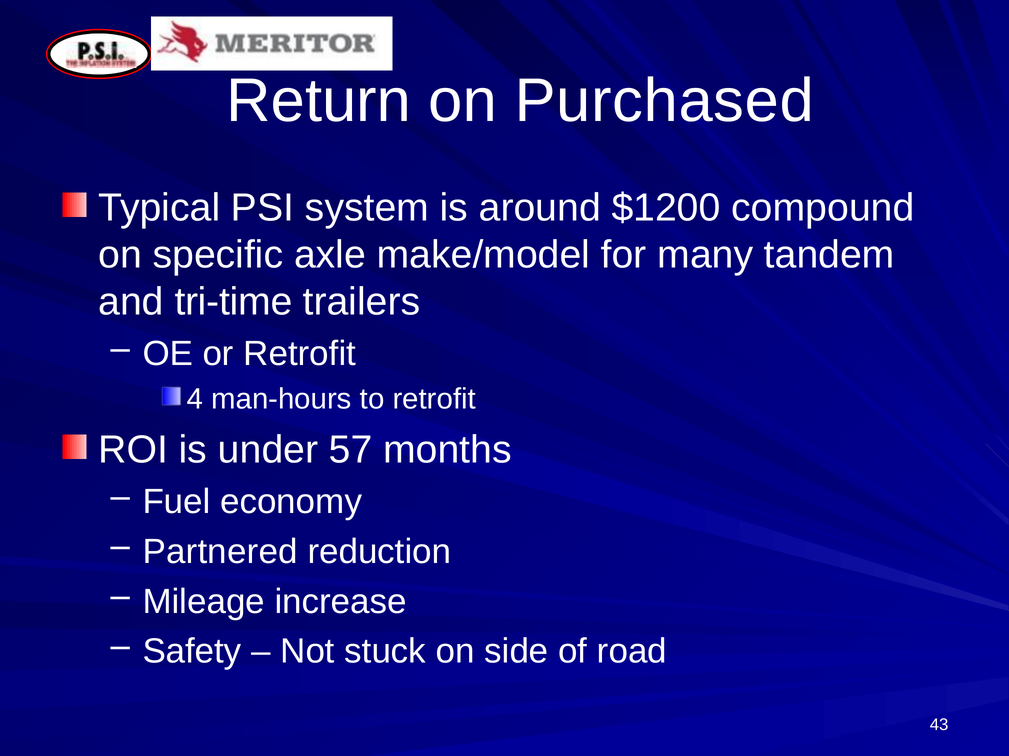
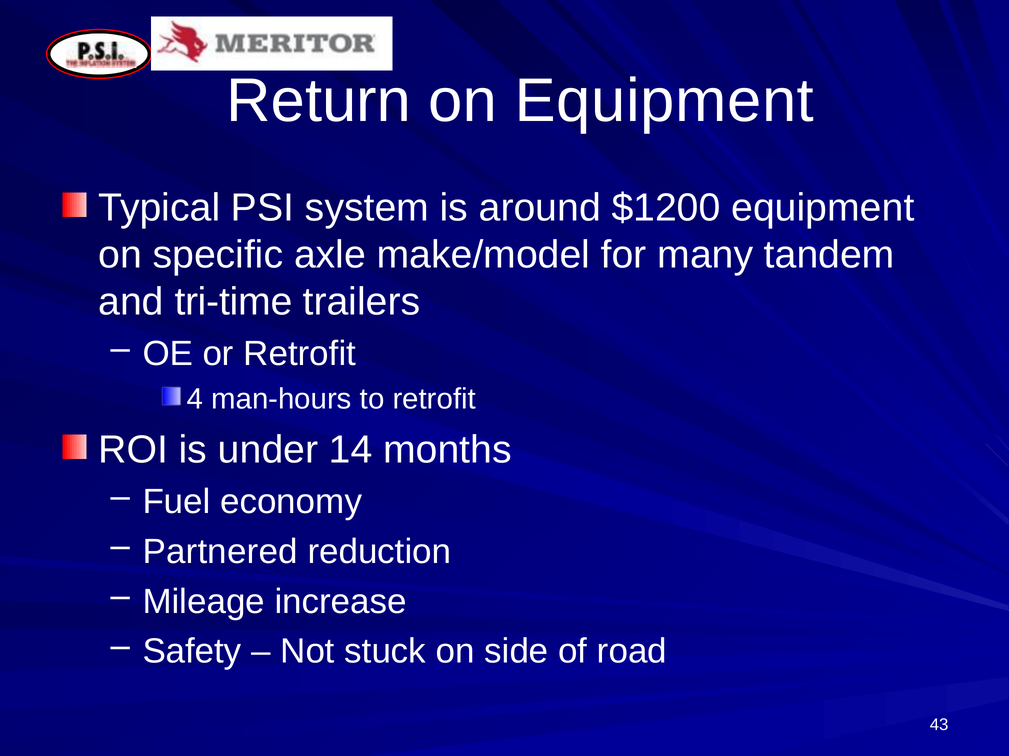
on Purchased: Purchased -> Equipment (664, 101)
$1200 compound: compound -> equipment (823, 208)
57: 57 -> 14 (351, 450)
